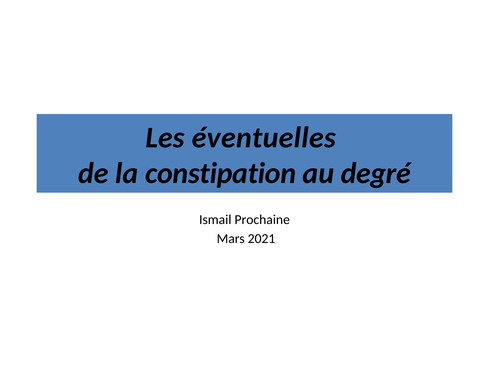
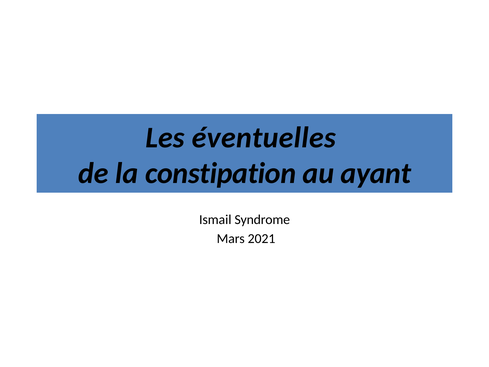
degré: degré -> ayant (376, 173)
Prochaine: Prochaine -> Syndrome (262, 219)
